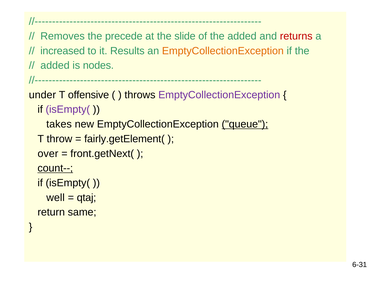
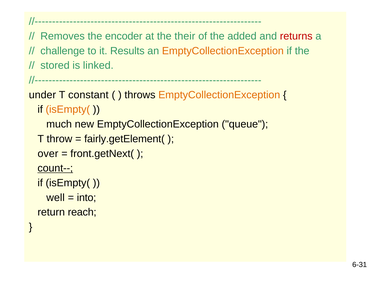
precede: precede -> encoder (124, 36)
slide: slide -> their (185, 36)
increased: increased -> challenge (63, 51)
added: added -> stored (55, 65)
nodes: nodes -> linked (98, 65)
offensive: offensive -> constant (88, 95)
EmptyCollectionException colour: purple -> orange (219, 95)
isEmpty( colour: purple -> orange (68, 109)
takes: takes -> much (59, 124)
queue underline: present -> none (245, 124)
qtaj: qtaj -> into (87, 197)
same: same -> reach (82, 212)
